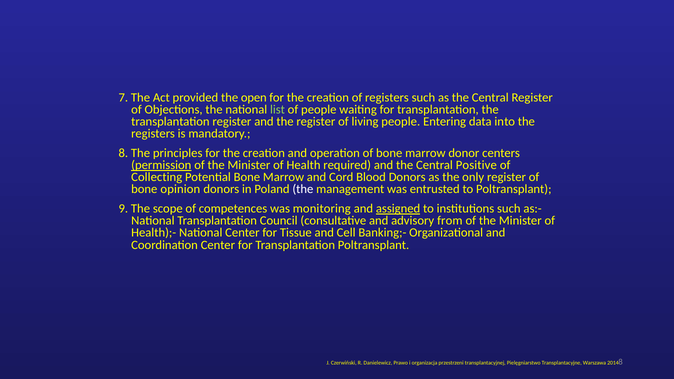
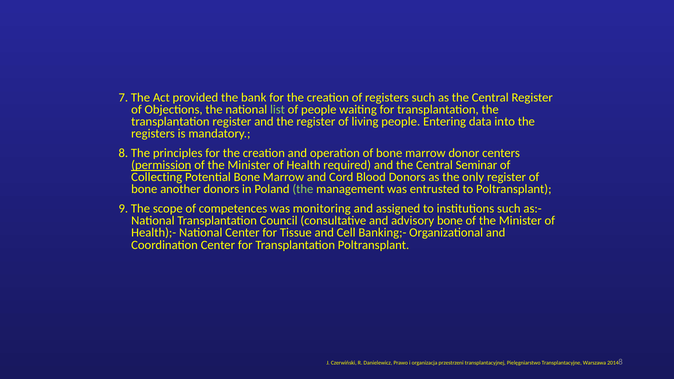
open: open -> bank (254, 97)
Positive: Positive -> Seminar (476, 165)
opinion: opinion -> another (180, 189)
the colour: white -> light green (303, 189)
assigned underline: present -> none (398, 209)
advisory from: from -> bone (450, 221)
